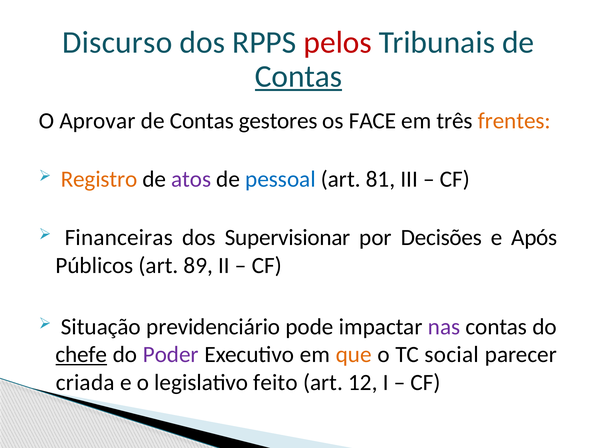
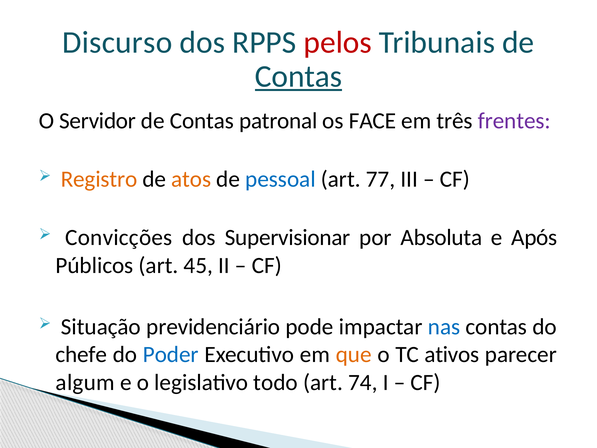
Aprovar: Aprovar -> Servidor (98, 121)
gestores: gestores -> patronal (278, 121)
frentes colour: orange -> purple (514, 121)
atos colour: purple -> orange (191, 179)
81: 81 -> 77 (381, 179)
Financeiras: Financeiras -> Convicções (119, 237)
Decisões: Decisões -> Absoluta (441, 237)
89: 89 -> 45 (198, 265)
nas colour: purple -> blue (444, 327)
chefe underline: present -> none (81, 354)
Poder colour: purple -> blue (171, 354)
social: social -> ativos (452, 354)
criada: criada -> algum (85, 382)
feito: feito -> todo (276, 382)
12: 12 -> 74 (363, 382)
